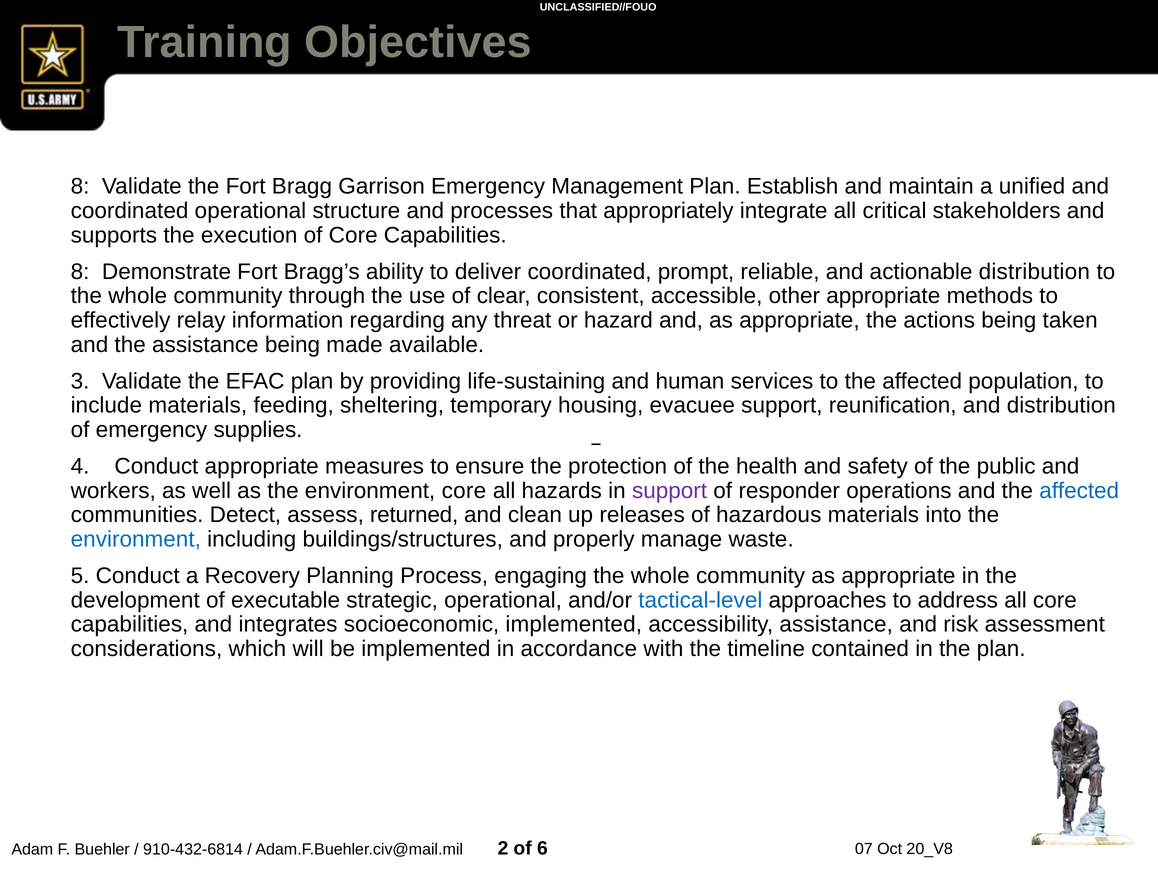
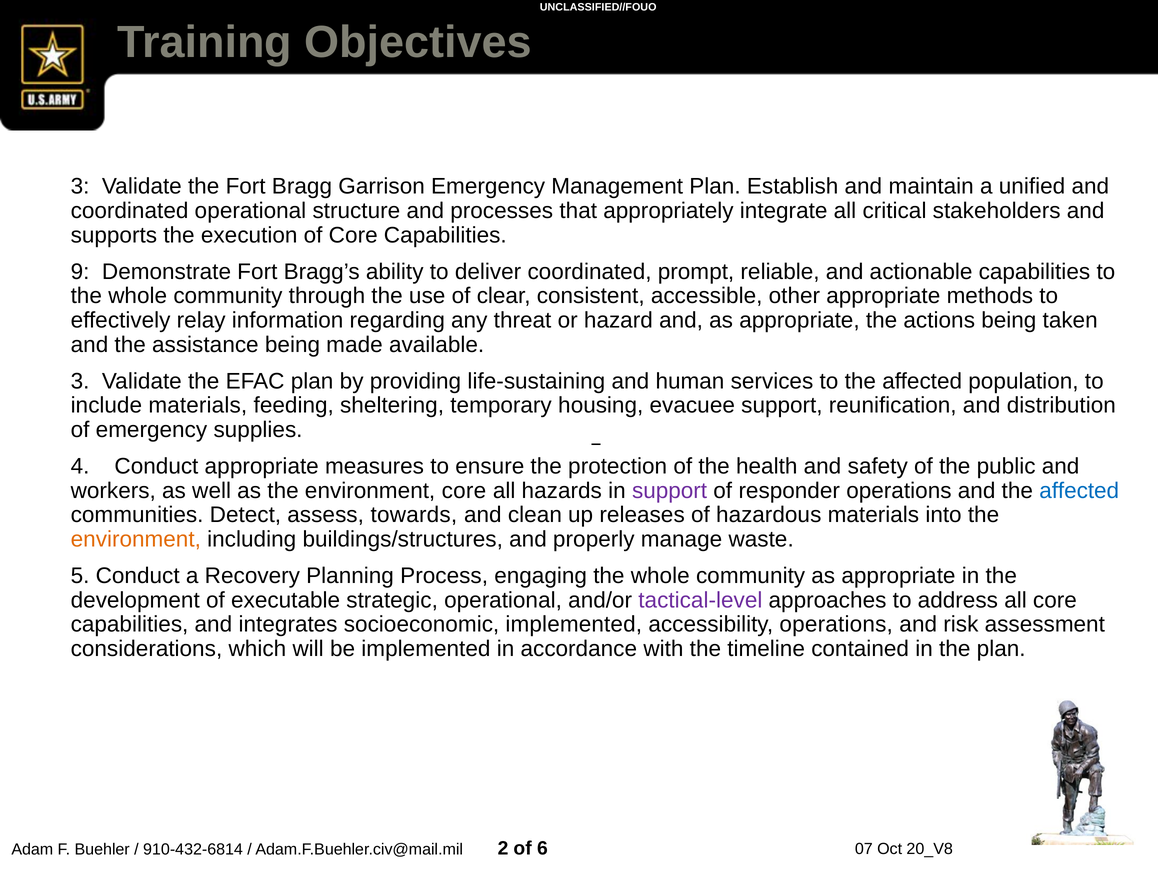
8: 8 -> 3 (80, 186)
8: 8 -> 9 (80, 271)
actionable distribution: distribution -> capabilities (1034, 271)
returned: returned -> towards (414, 515)
environment colour: blue -> orange (136, 539)
tactical-level colour: blue -> purple (700, 600)
accessibility assistance: assistance -> operations (836, 624)
